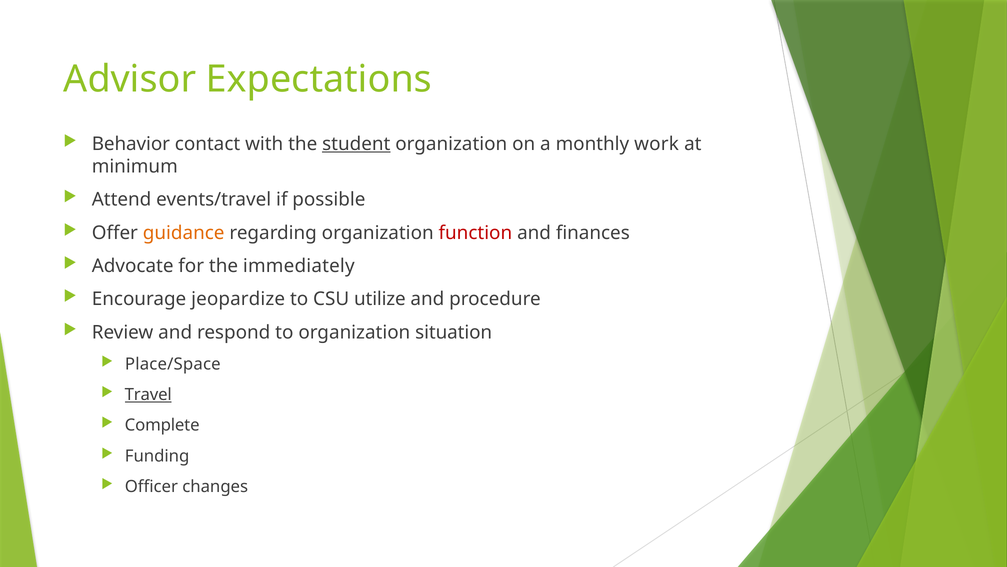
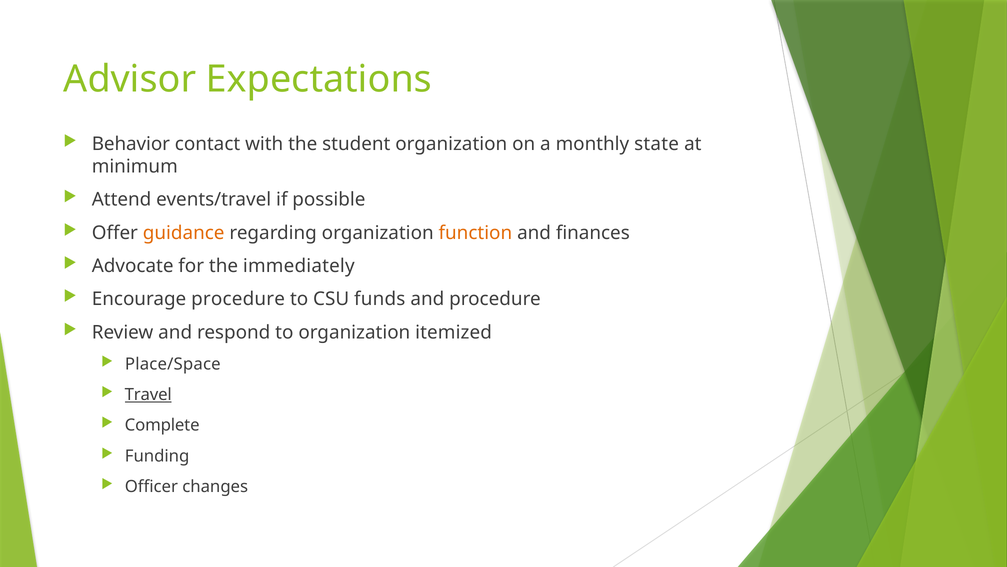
student underline: present -> none (356, 144)
work: work -> state (657, 144)
function colour: red -> orange (475, 233)
Encourage jeopardize: jeopardize -> procedure (238, 299)
utilize: utilize -> funds (380, 299)
situation: situation -> itemized (454, 332)
